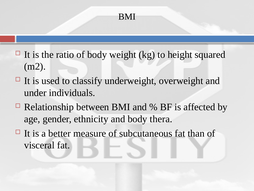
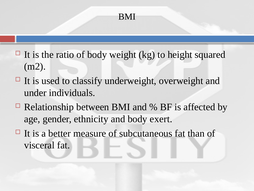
thera: thera -> exert (161, 119)
